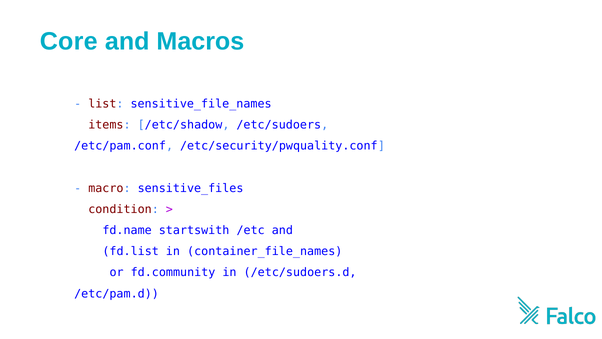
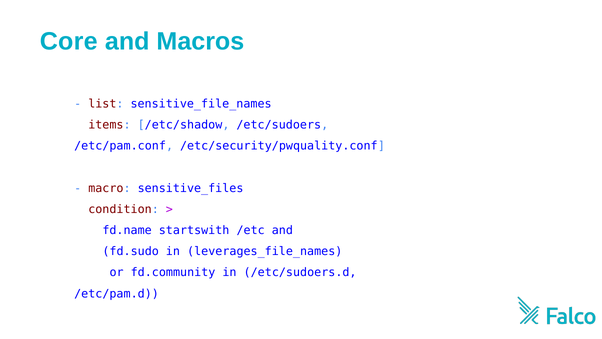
fd.list: fd.list -> fd.sudo (131, 251)
container_file_names: container_file_names -> leverages_file_names (265, 251)
